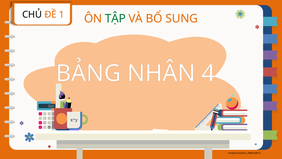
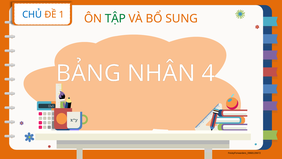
CHỦ colour: black -> blue (32, 15)
